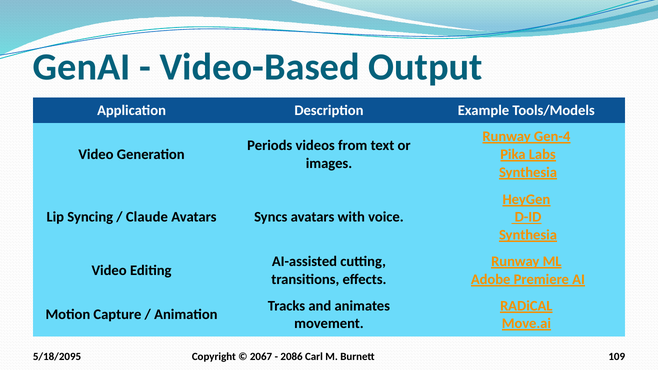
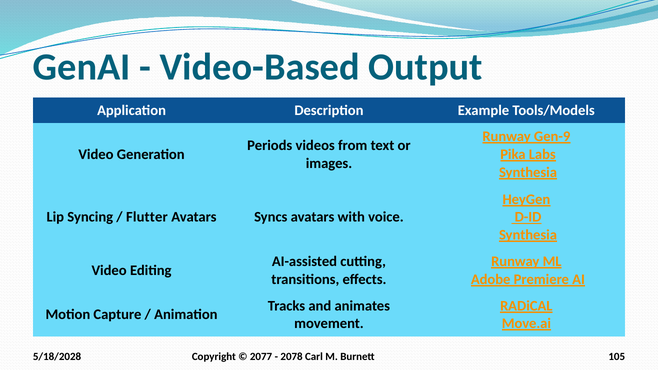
Gen-4: Gen-4 -> Gen-9 (552, 137)
Claude: Claude -> Flutter (147, 217)
2067: 2067 -> 2077 (261, 357)
2086: 2086 -> 2078 (292, 357)
109: 109 -> 105 (617, 357)
5/18/2095: 5/18/2095 -> 5/18/2028 (57, 357)
